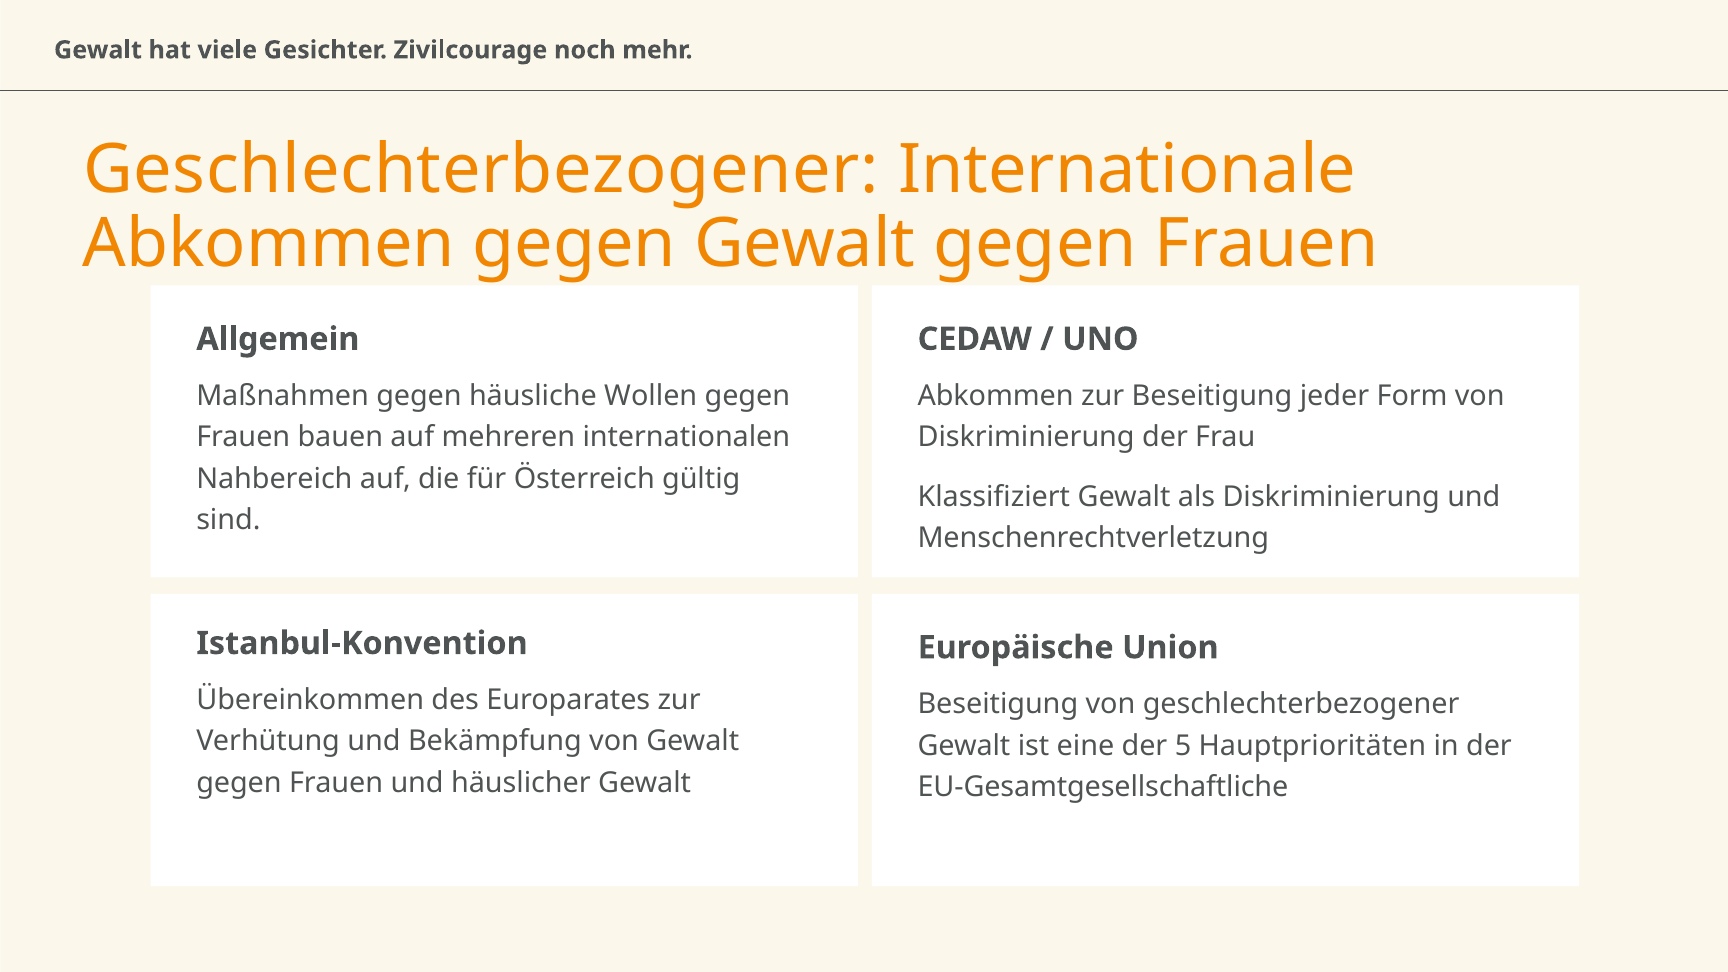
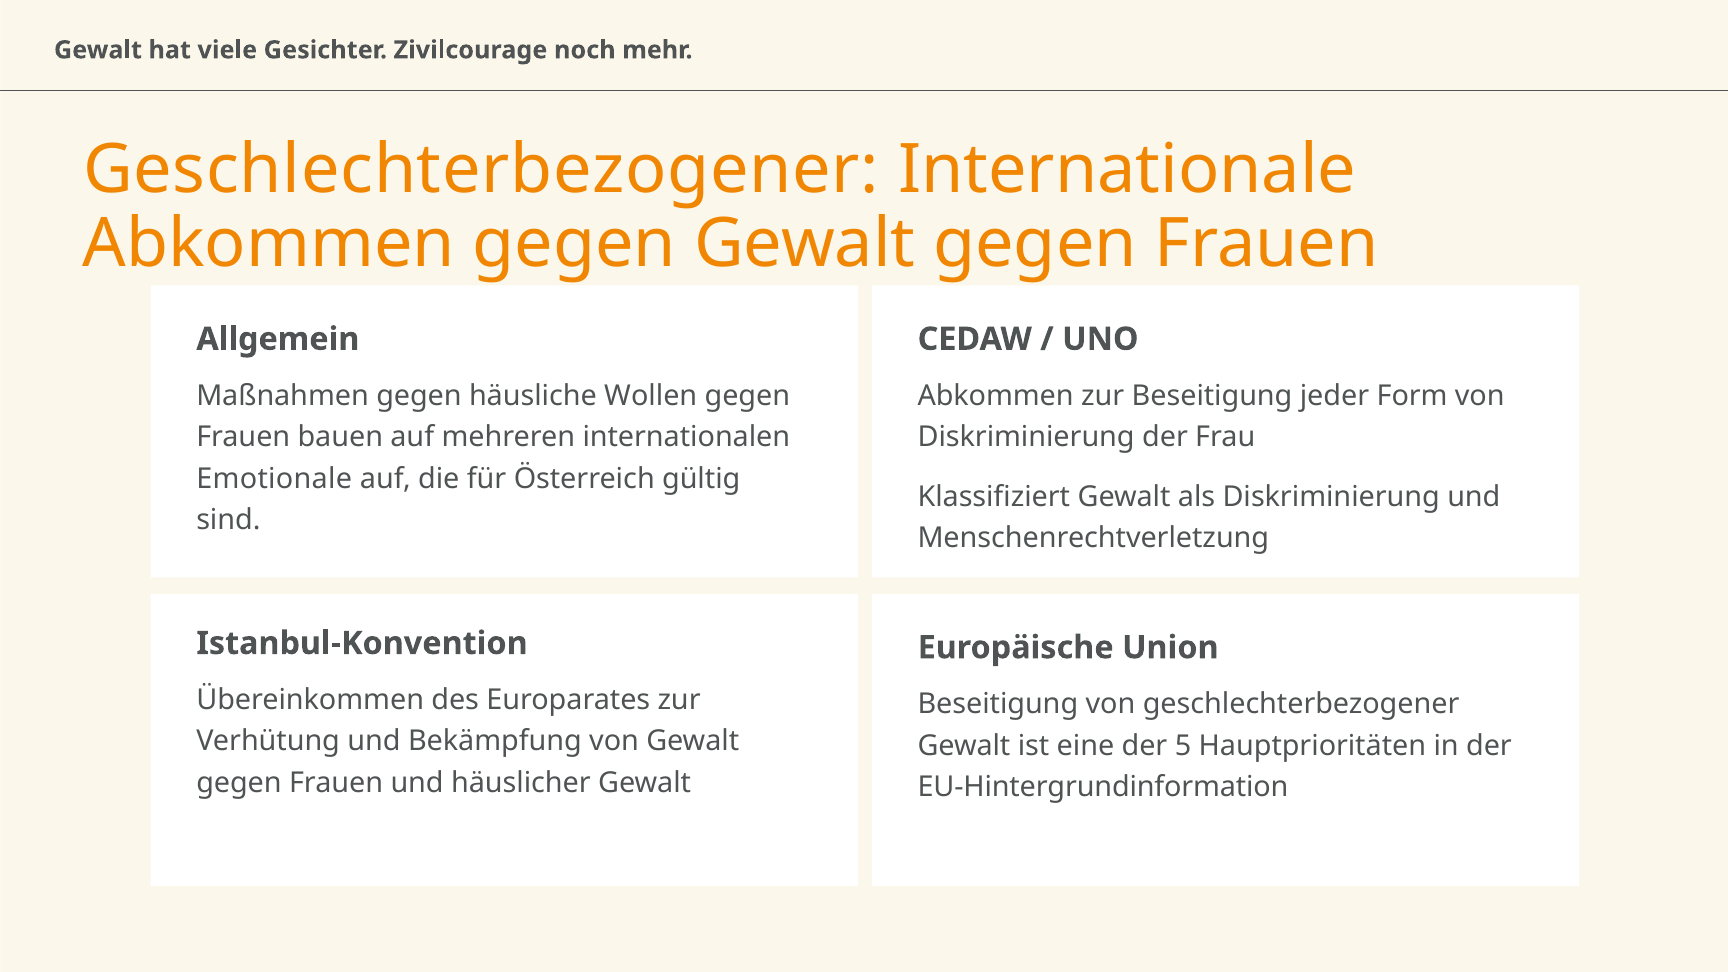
Nahbereich: Nahbereich -> Emotionale (274, 479)
EU-Gesamtgesellschaftliche: EU-Gesamtgesellschaftliche -> EU-Hintergrundinformation (1103, 787)
